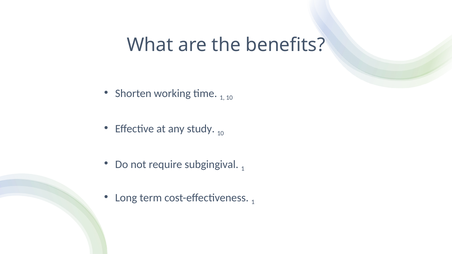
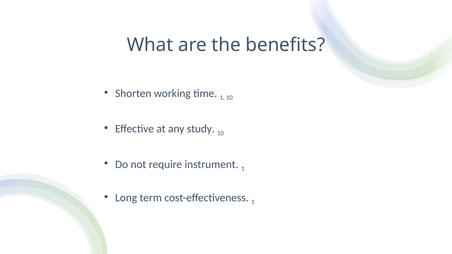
subgingival: subgingival -> instrument (212, 164)
